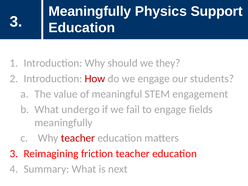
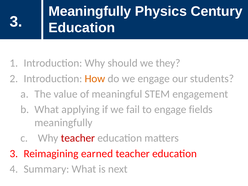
Support: Support -> Century (217, 11)
How colour: red -> orange (95, 79)
undergo: undergo -> applying (81, 109)
friction: friction -> earned (97, 154)
